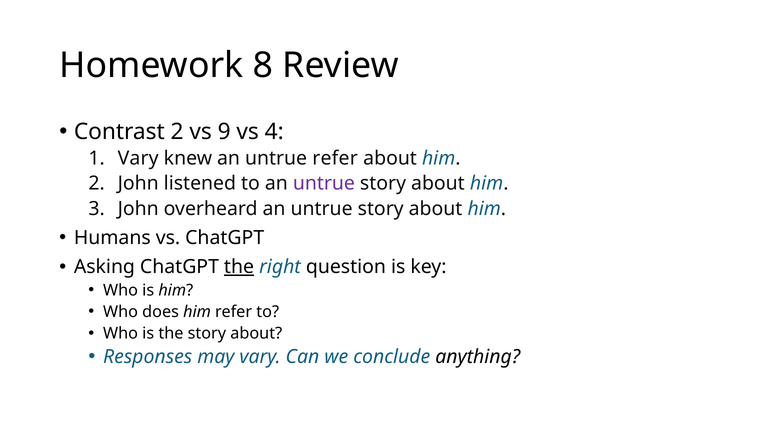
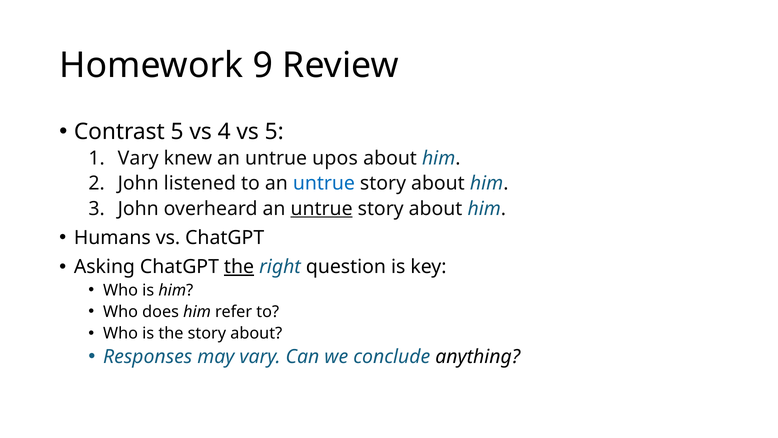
8: 8 -> 9 (263, 65)
Contrast 2: 2 -> 5 (177, 132)
9: 9 -> 4 (224, 132)
vs 4: 4 -> 5 (274, 132)
untrue refer: refer -> upos (335, 158)
untrue colour: purple -> blue (324, 183)
untrue underline: none -> present (322, 208)
